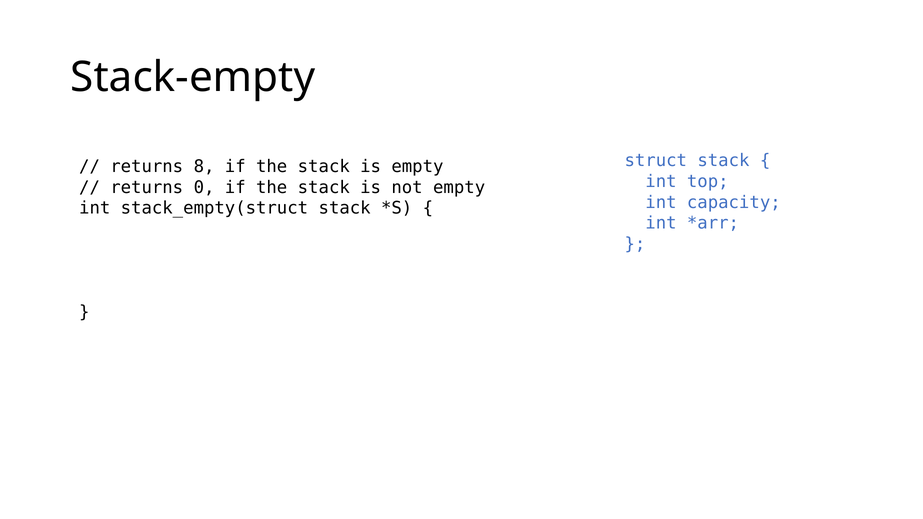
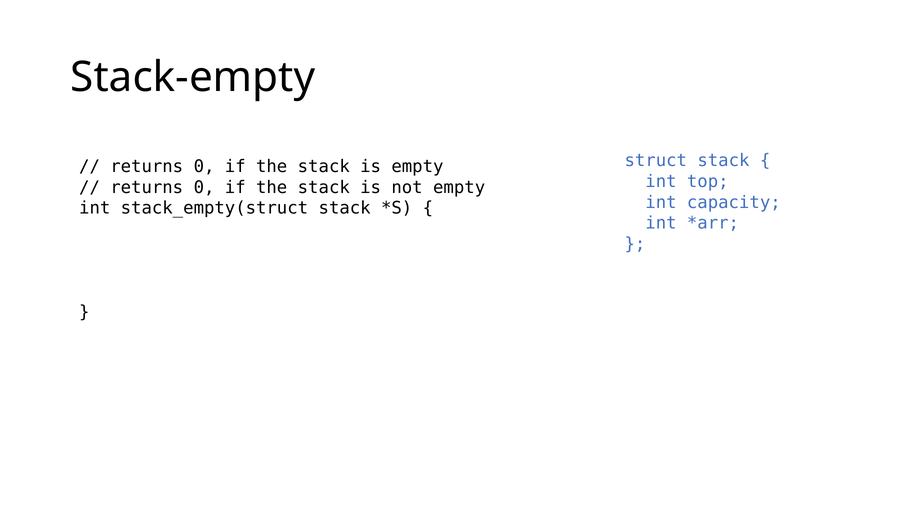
8: 8 -> 0 (204, 167)
